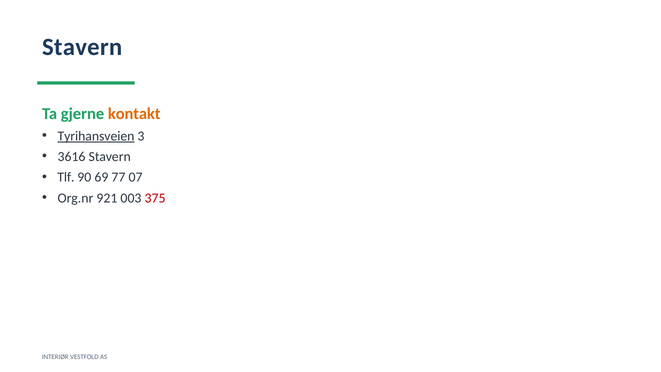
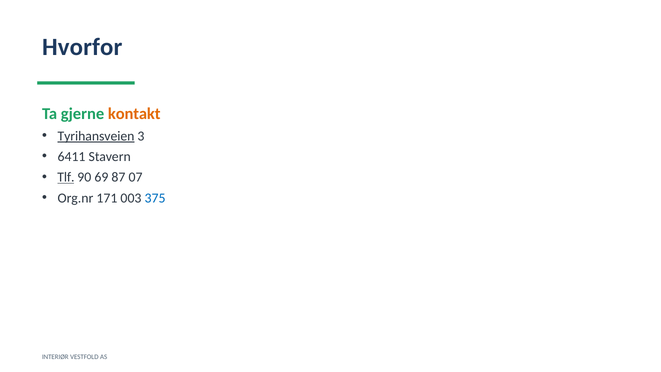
Stavern: Stavern -> Hvorfor (82, 47)
3616: 3616 -> 6411 (72, 157)
Tlf underline: none -> present (66, 177)
77: 77 -> 87 (118, 177)
921: 921 -> 171 (107, 198)
375 colour: red -> blue (155, 198)
